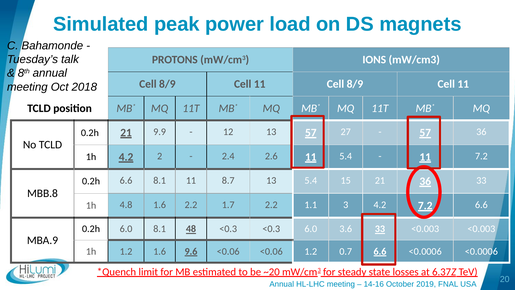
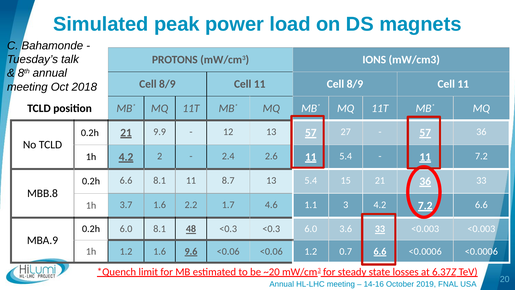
4.8: 4.8 -> 3.7 (126, 204)
1.7 2.2: 2.2 -> 4.6 (271, 204)
